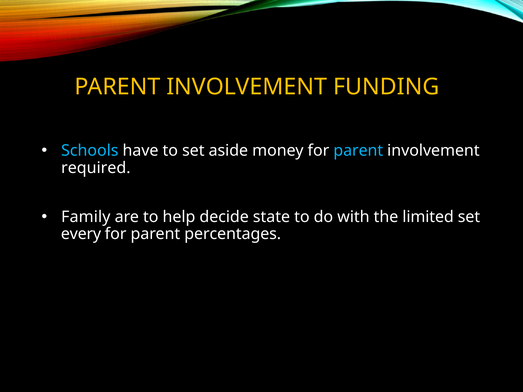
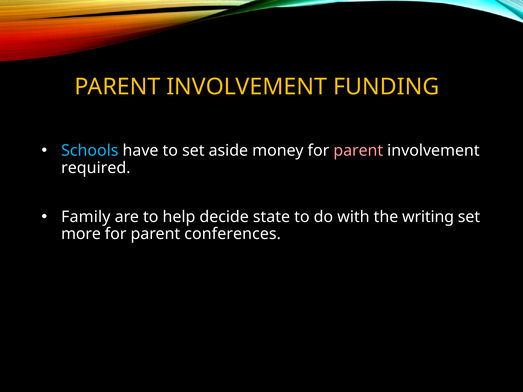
parent colour: light blue -> pink (358, 151)
limited: limited -> writing (428, 217)
every: every -> more (81, 234)
percentages: percentages -> conferences (233, 234)
